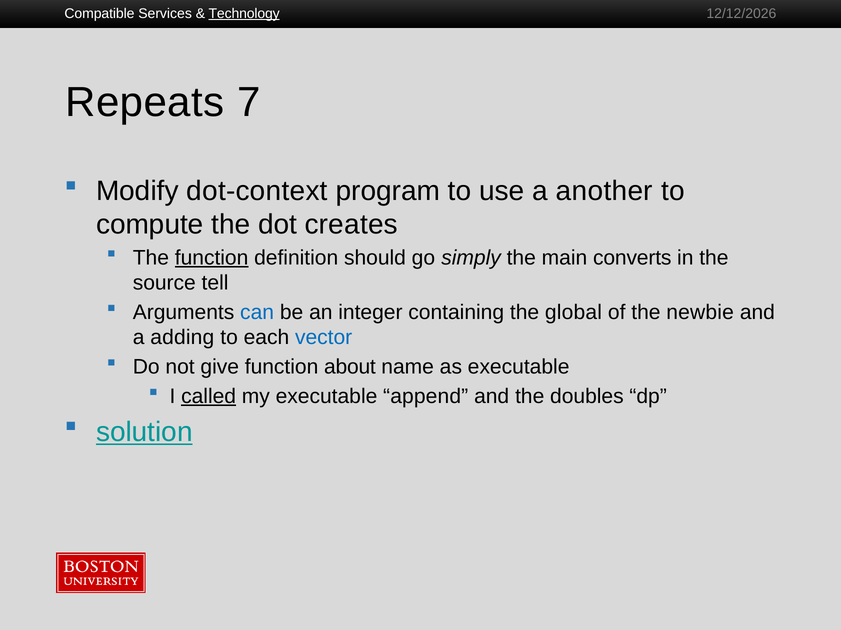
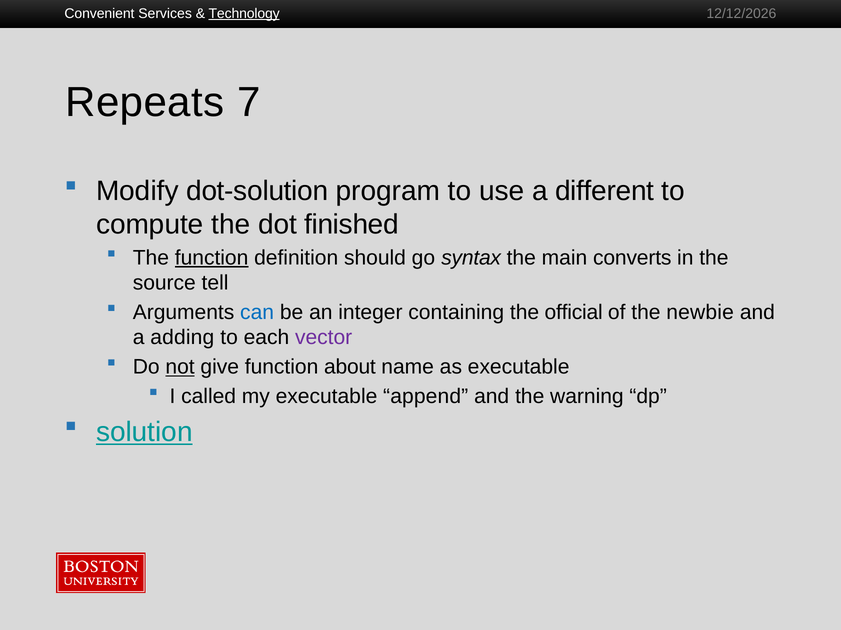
Compatible: Compatible -> Convenient (99, 14)
dot-context: dot-context -> dot-solution (257, 191)
another: another -> different (605, 191)
creates: creates -> finished (352, 225)
simply: simply -> syntax (471, 258)
global: global -> official (574, 313)
vector colour: blue -> purple (324, 338)
not underline: none -> present (180, 367)
called underline: present -> none (209, 397)
doubles: doubles -> warning (587, 397)
